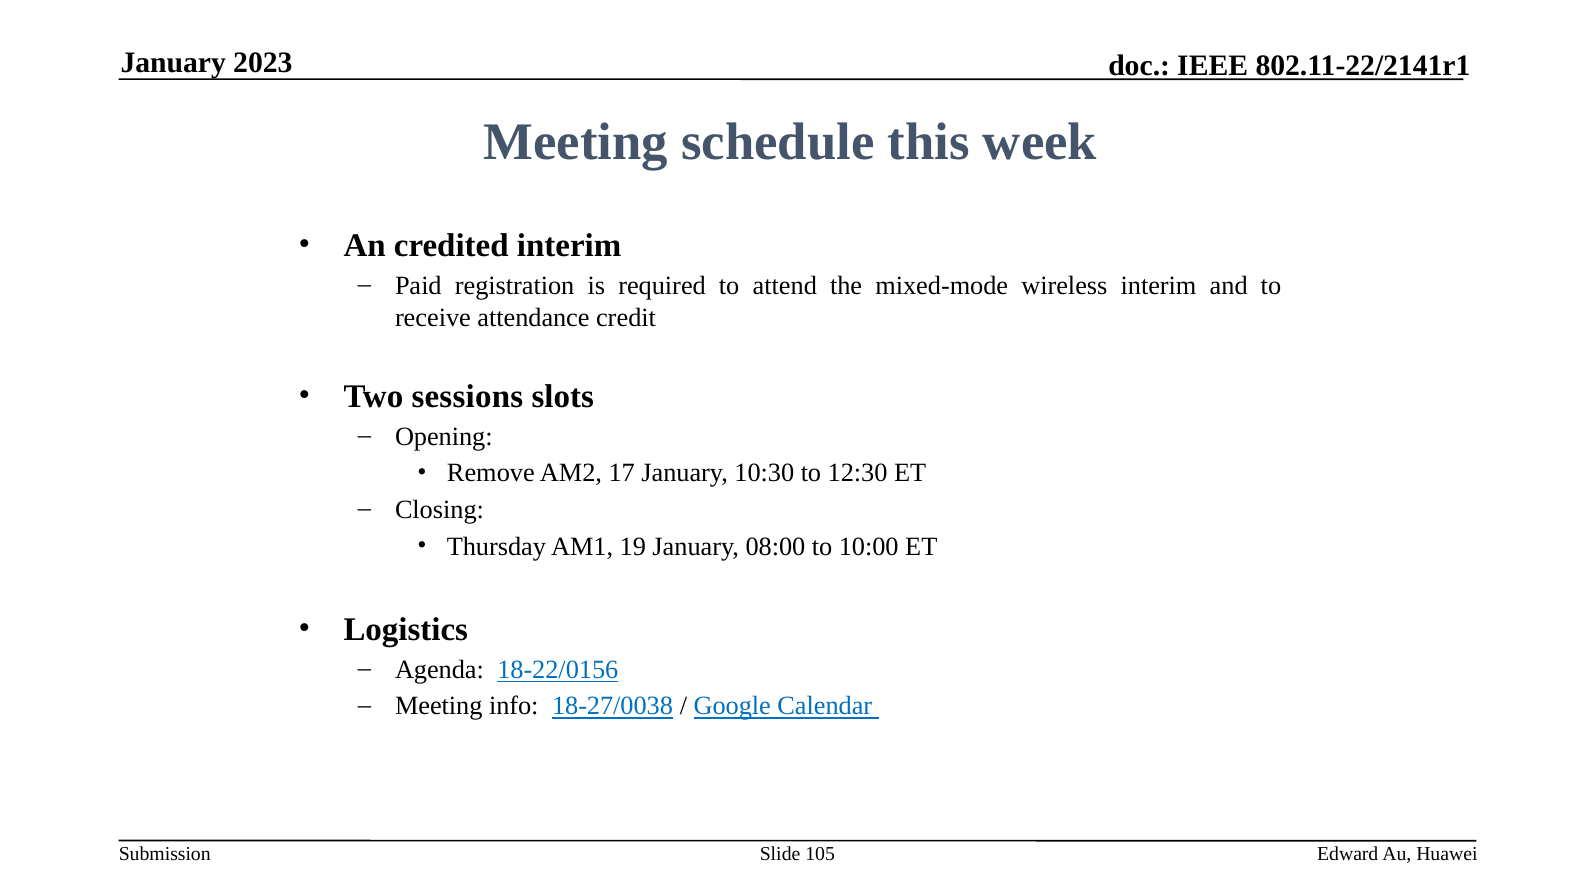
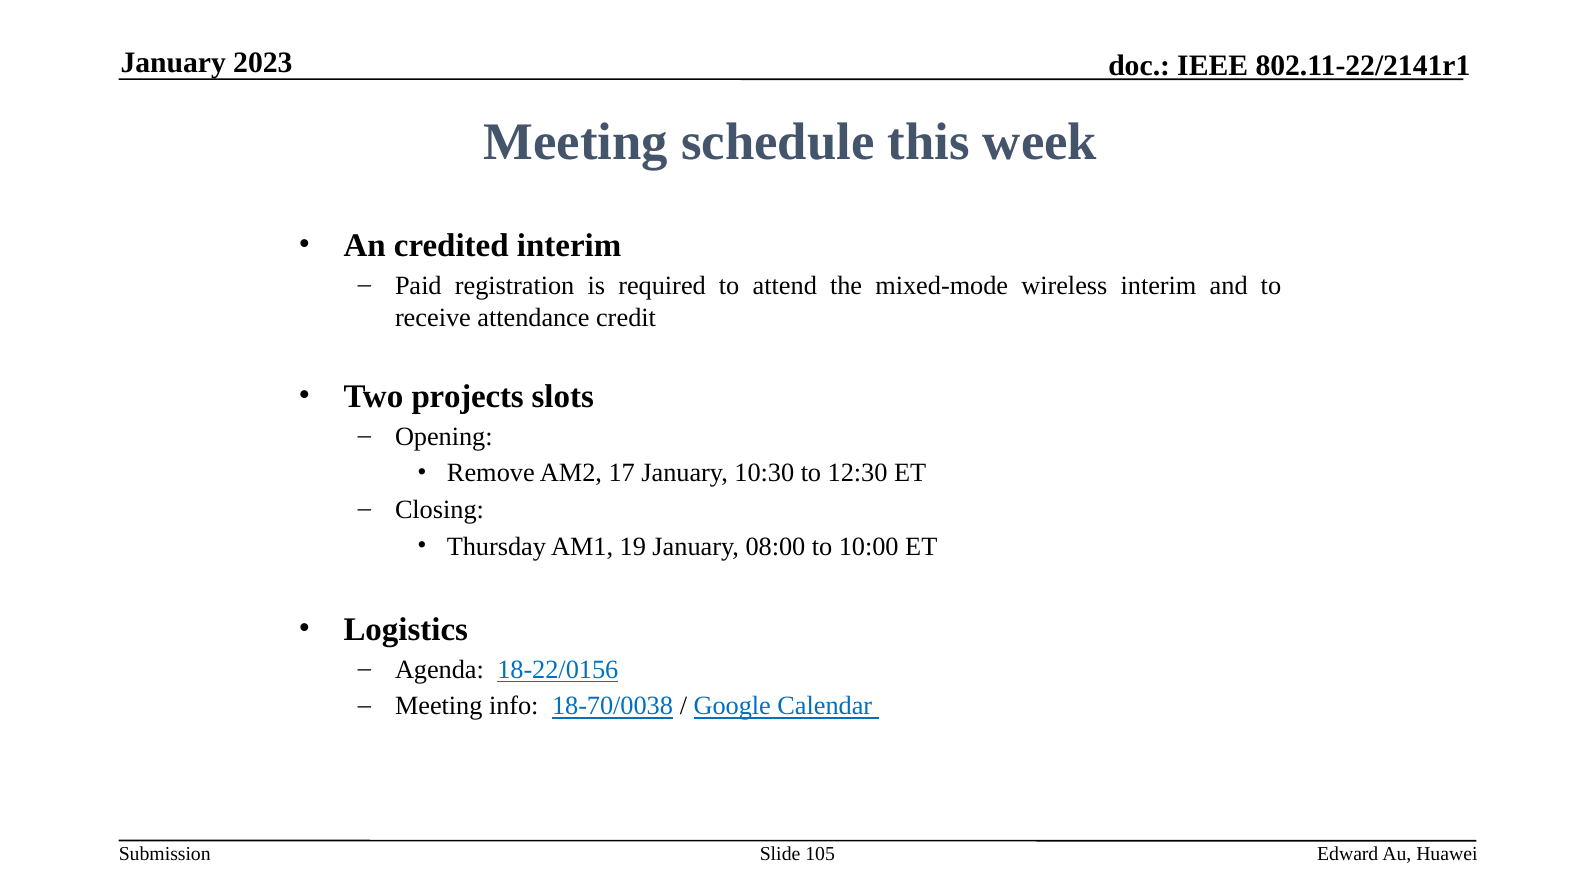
sessions: sessions -> projects (468, 397)
18-27/0038: 18-27/0038 -> 18-70/0038 (613, 706)
